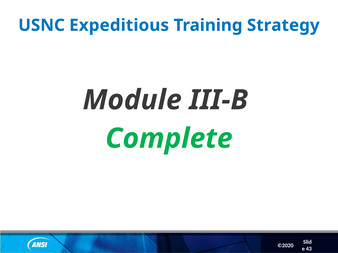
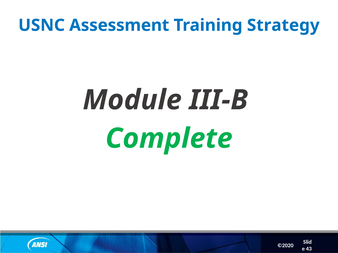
Expeditious: Expeditious -> Assessment (119, 25)
